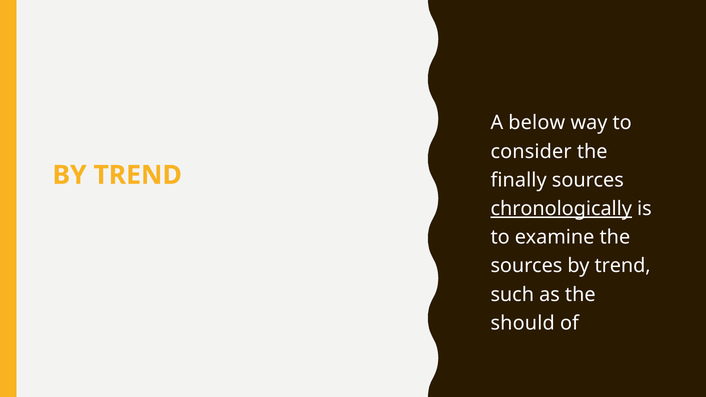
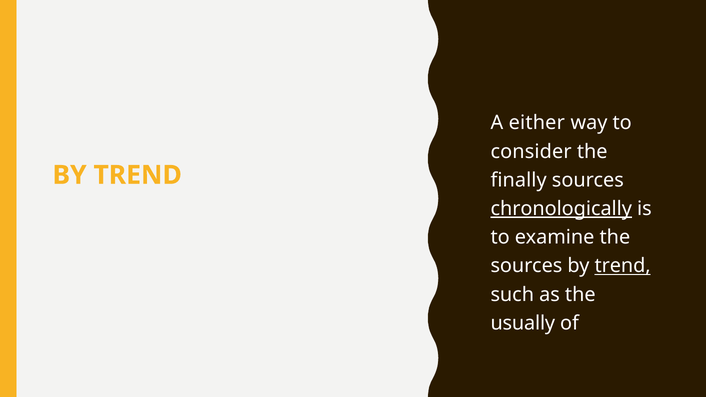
below: below -> either (537, 123)
trend underline: none -> present (623, 266)
should: should -> usually (523, 323)
